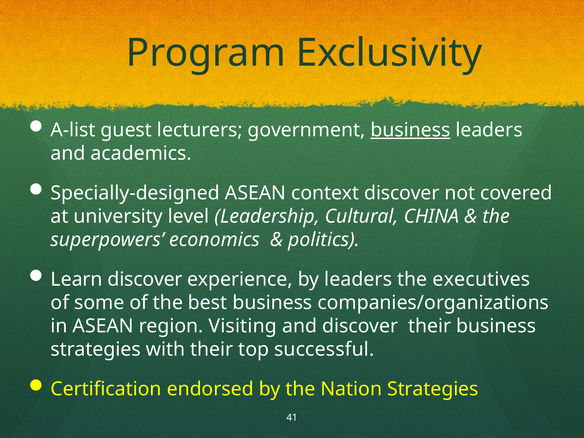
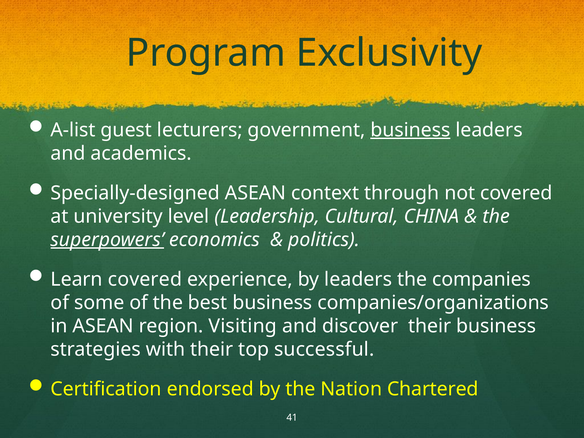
context discover: discover -> through (402, 193)
superpowers underline: none -> present (107, 240)
Learn discover: discover -> covered (145, 279)
executives: executives -> companies (482, 279)
Nation Strategies: Strategies -> Chartered (433, 389)
